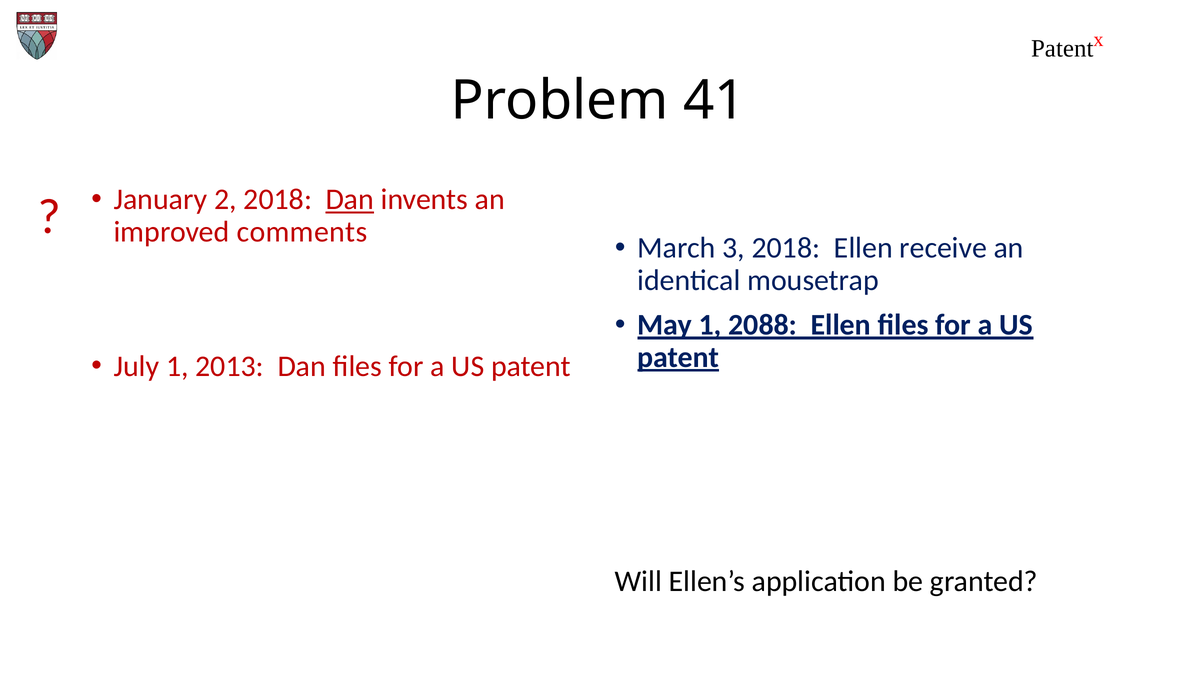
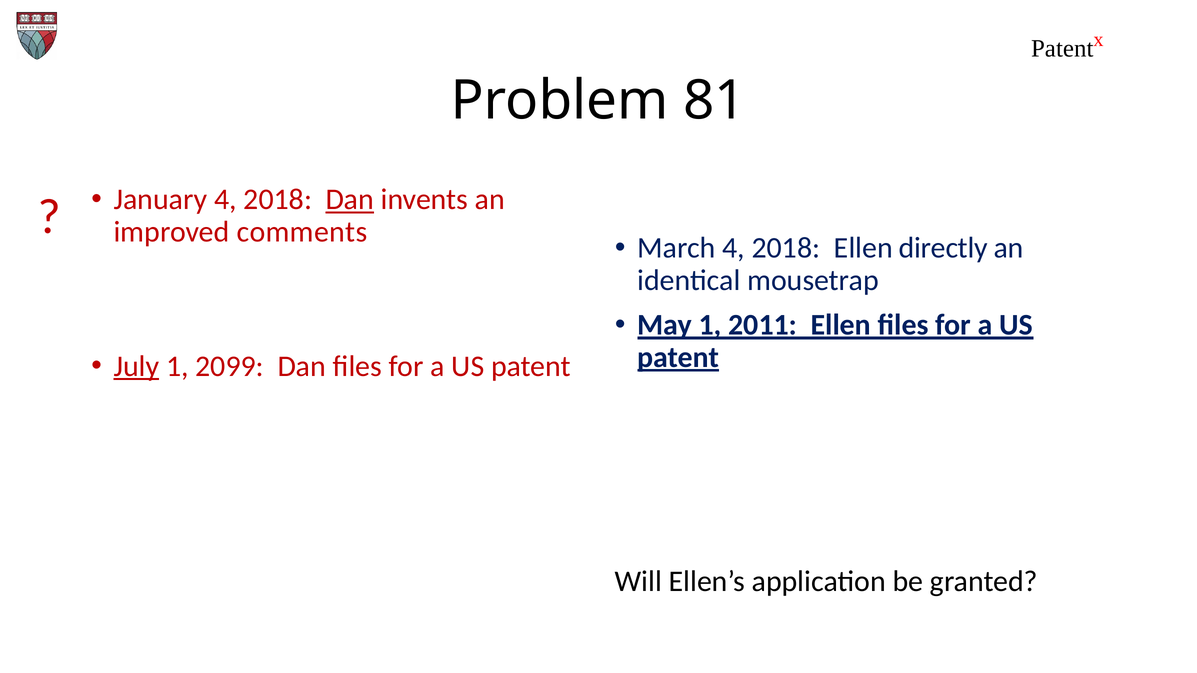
41: 41 -> 81 (714, 101)
January 2: 2 -> 4 (225, 200)
March 3: 3 -> 4 (734, 248)
receive: receive -> directly (943, 248)
2088: 2088 -> 2011 (763, 325)
July underline: none -> present (136, 366)
2013: 2013 -> 2099 (230, 366)
